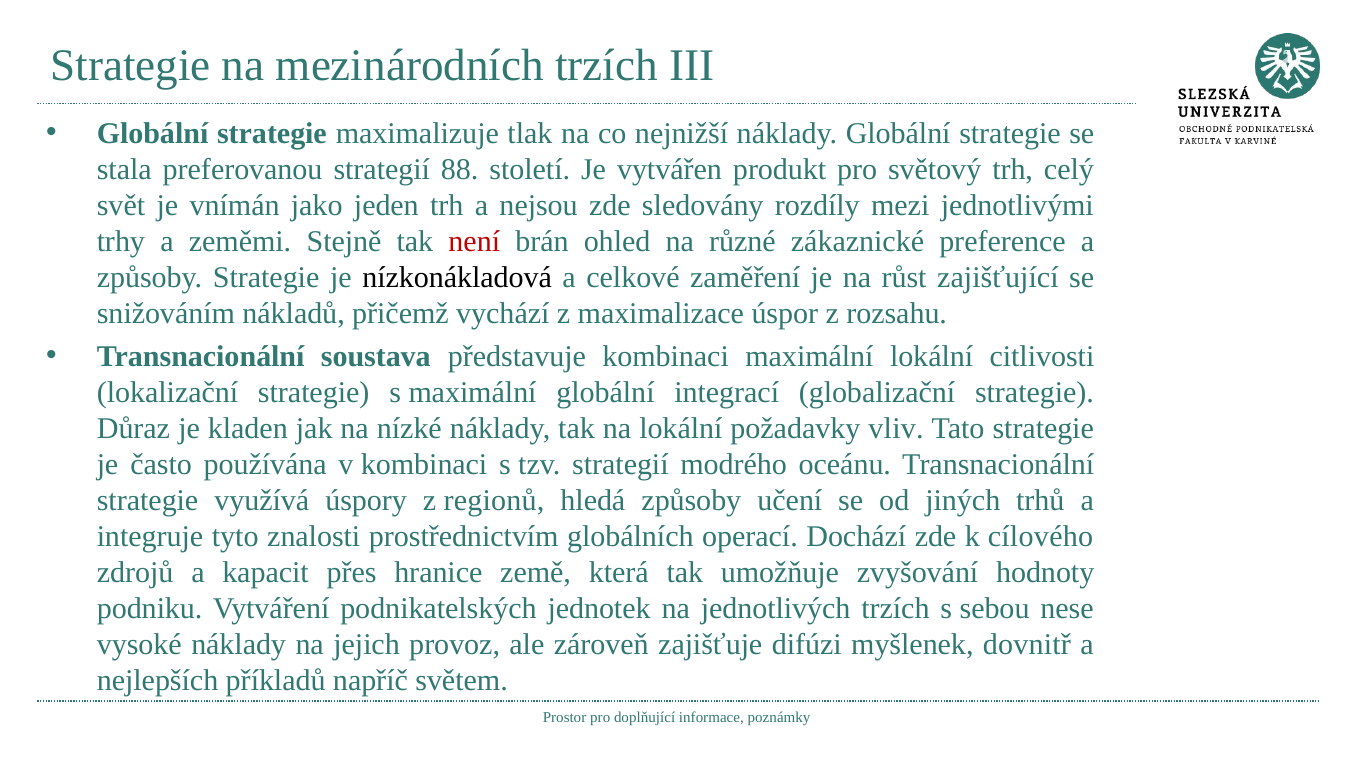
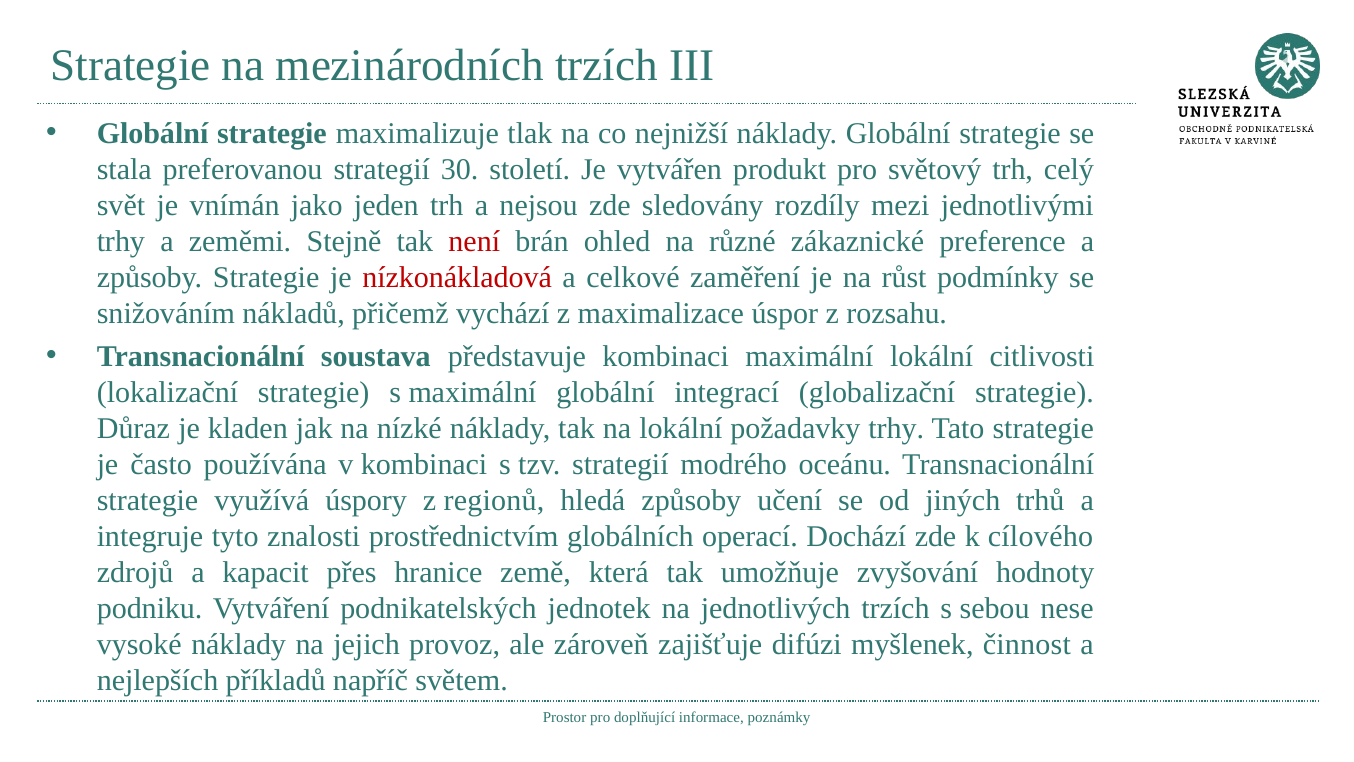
88: 88 -> 30 (460, 169)
nízkonákladová colour: black -> red (457, 278)
zajišťující: zajišťující -> podmínky (998, 278)
požadavky vliv: vliv -> trhy (896, 428)
dovnitř: dovnitř -> činnost (1027, 645)
